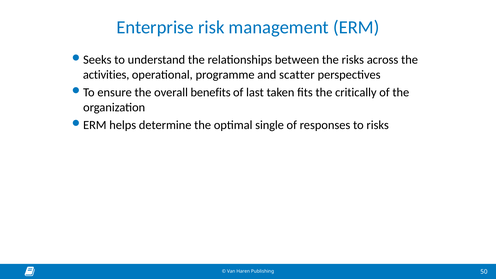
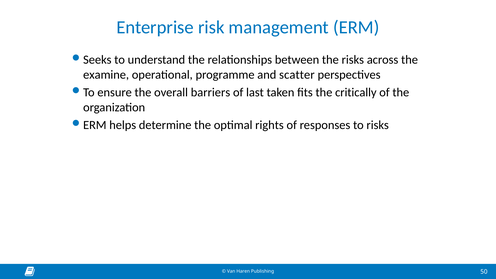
activities: activities -> examine (106, 75)
benefits: benefits -> barriers (210, 92)
single: single -> rights (270, 125)
